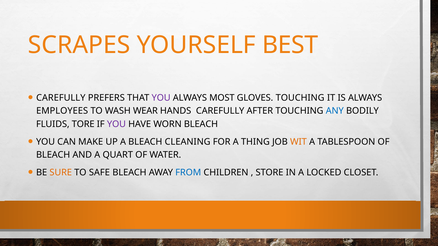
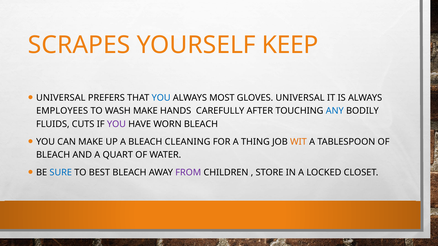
BEST: BEST -> KEEP (290, 45)
CAREFULLY: CAREFULLY -> UNIVERSAL (61, 98)
YOU colour: purple -> blue (161, 98)
GLOVES TOUCHING: TOUCHING -> UNIVERSAL (300, 98)
WASH WEAR: WEAR -> MAKE (145, 111)
TORE: TORE -> CUTS (83, 124)
SURE colour: orange -> blue (61, 173)
SAFE: SAFE -> BEST (99, 173)
FROM colour: blue -> purple (188, 173)
